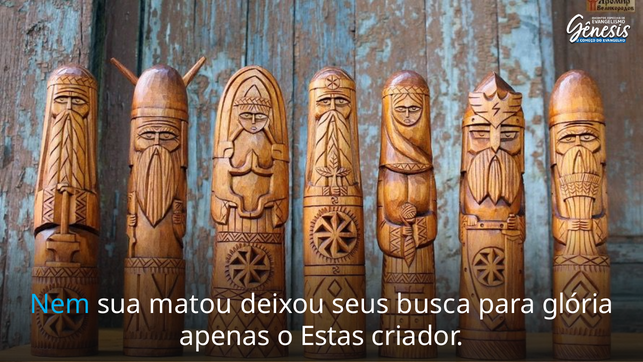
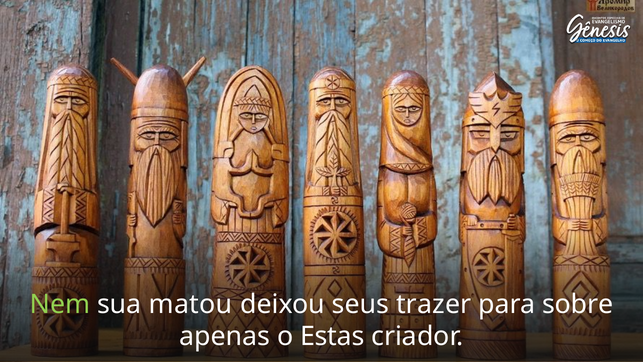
Nem colour: light blue -> light green (60, 304)
busca: busca -> trazer (434, 304)
glória: glória -> sobre (578, 304)
